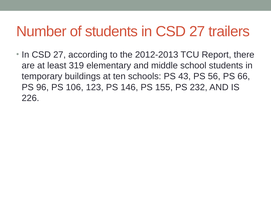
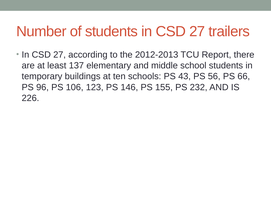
319: 319 -> 137 (76, 66)
